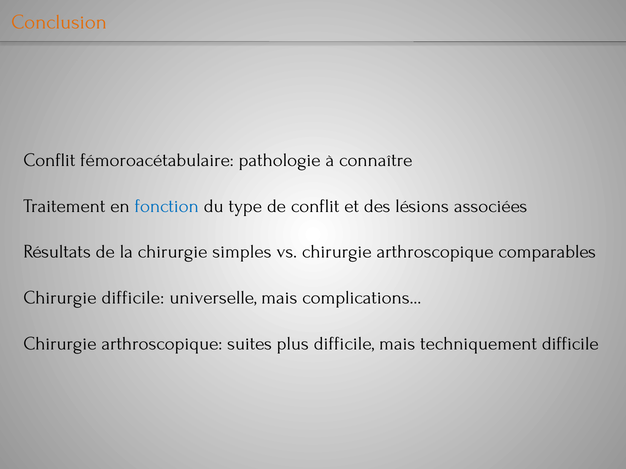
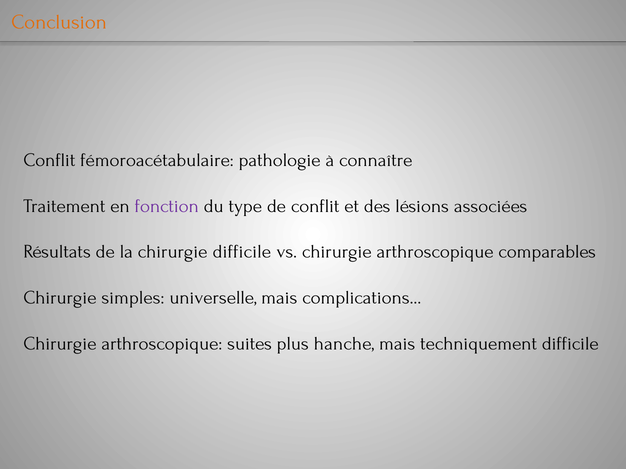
fonction colour: blue -> purple (167, 206)
chirurgie simples: simples -> difficile (242, 252)
Chirurgie difficile: difficile -> simples (133, 298)
plus difficile: difficile -> hanche (344, 344)
